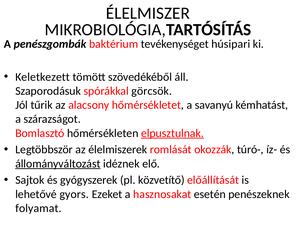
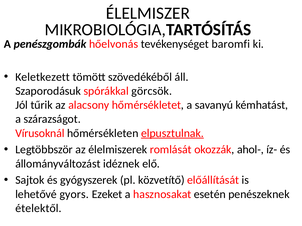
baktérium: baktérium -> hőelvonás (114, 44)
húsipari: húsipari -> baromfi (231, 44)
Bomlasztó: Bomlasztó -> Vírusoknál (40, 133)
túró-: túró- -> ahol- (250, 150)
állományváltozást underline: present -> none (58, 164)
folyamat: folyamat -> ételektől (39, 209)
